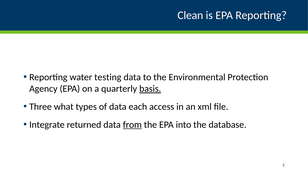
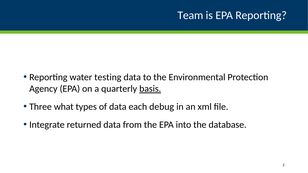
Clean: Clean -> Team (190, 15)
access: access -> debug (162, 107)
from underline: present -> none (132, 125)
